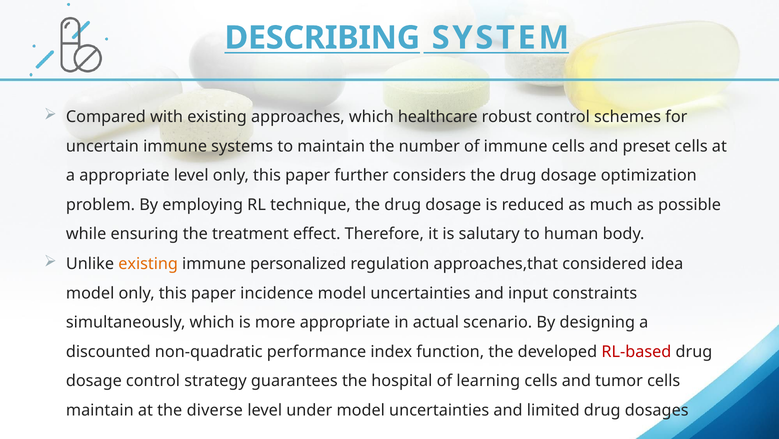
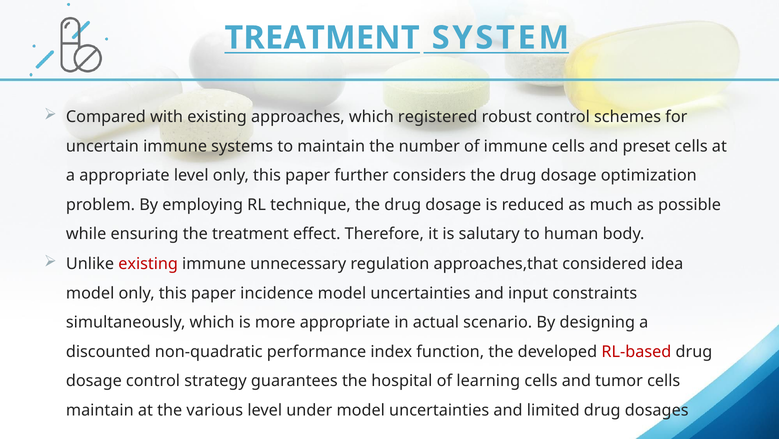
DESCRIBING: DESCRIBING -> TREATMENT (322, 38)
healthcare: healthcare -> registered (438, 117)
existing colour: orange -> red (148, 264)
personalized: personalized -> unnecessary (298, 264)
diverse: diverse -> various (215, 410)
